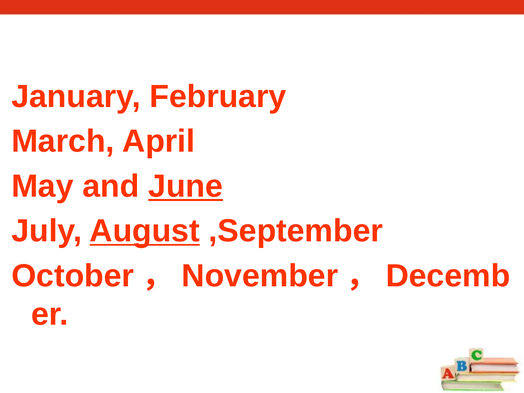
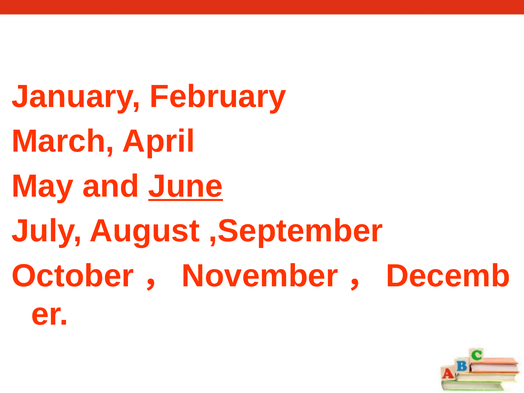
August underline: present -> none (145, 231)
